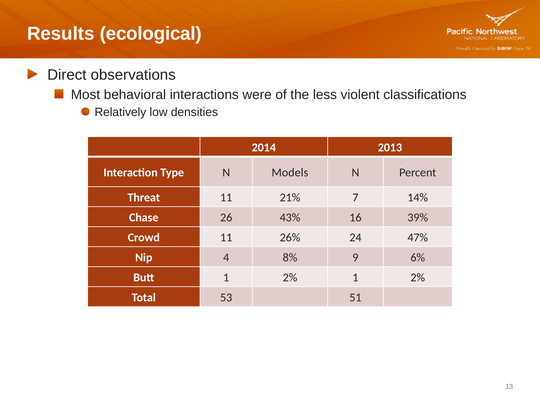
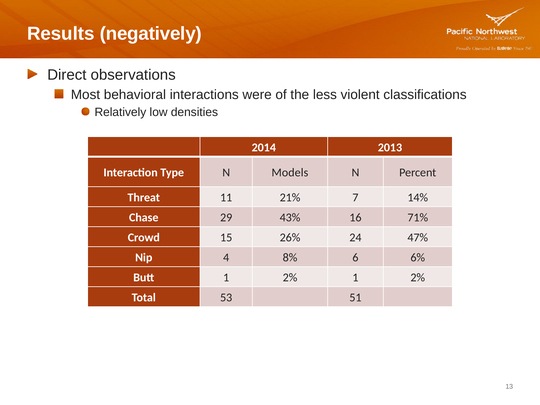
ecological: ecological -> negatively (151, 34)
26: 26 -> 29 (226, 217)
39%: 39% -> 71% (418, 217)
Crowd 11: 11 -> 15 (226, 237)
9: 9 -> 6 (355, 257)
